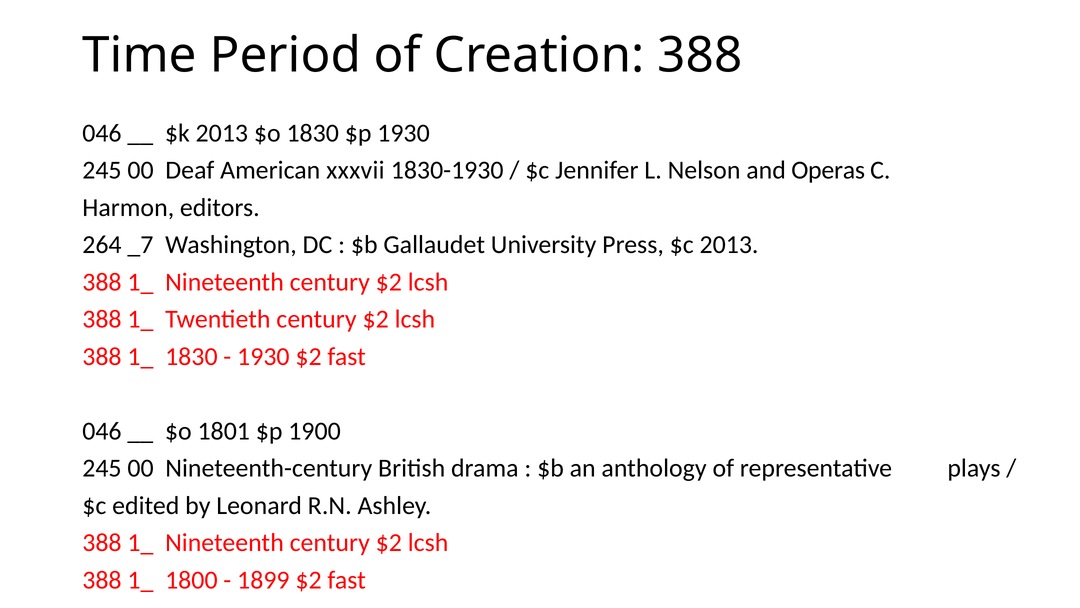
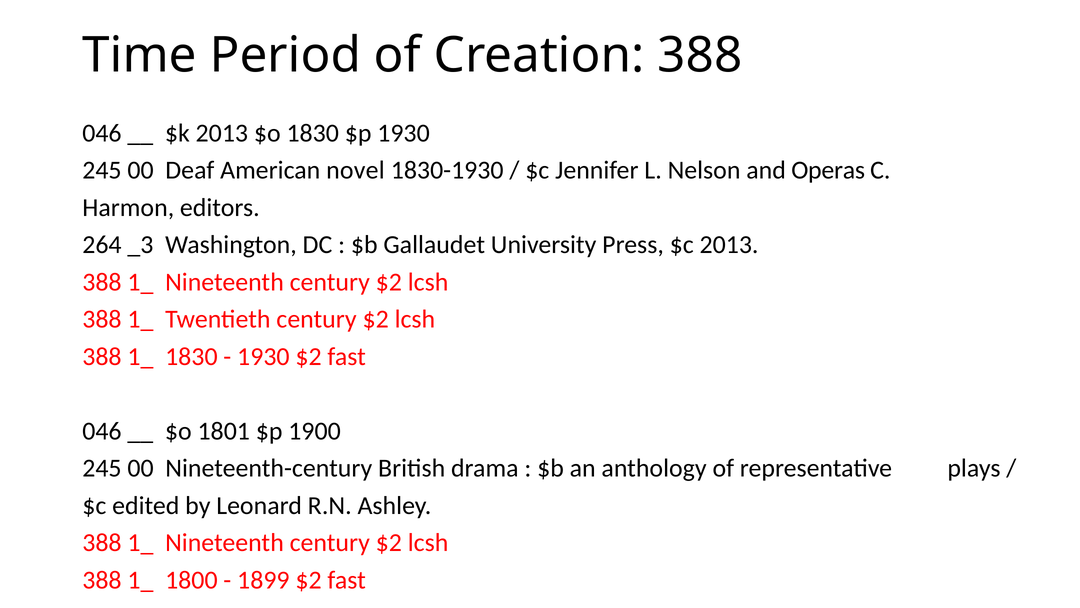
xxxvii: xxxvii -> novel (355, 170)
_7: _7 -> _3 (140, 245)
